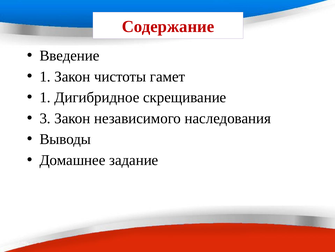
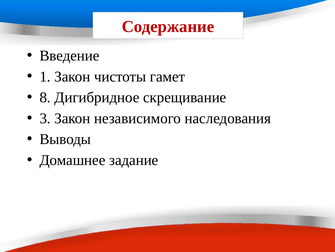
1: 1 -> 8 (45, 97)
